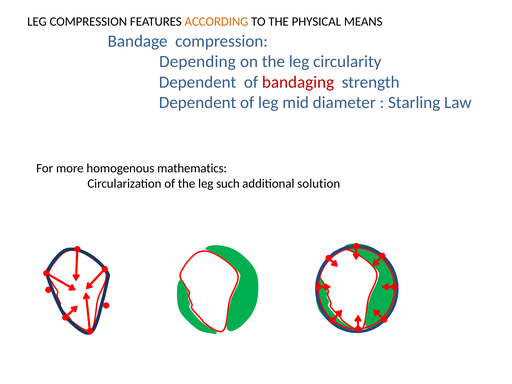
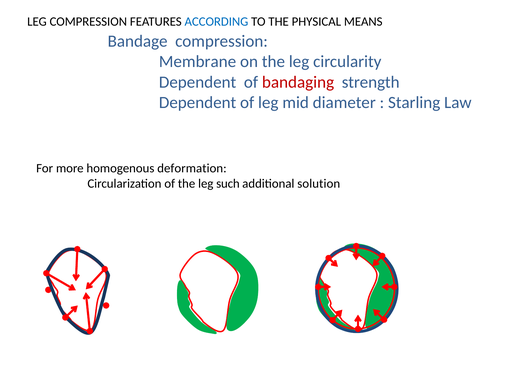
ACCORDING colour: orange -> blue (216, 22)
Depending: Depending -> Membrane (198, 62)
mathematics: mathematics -> deformation (192, 168)
